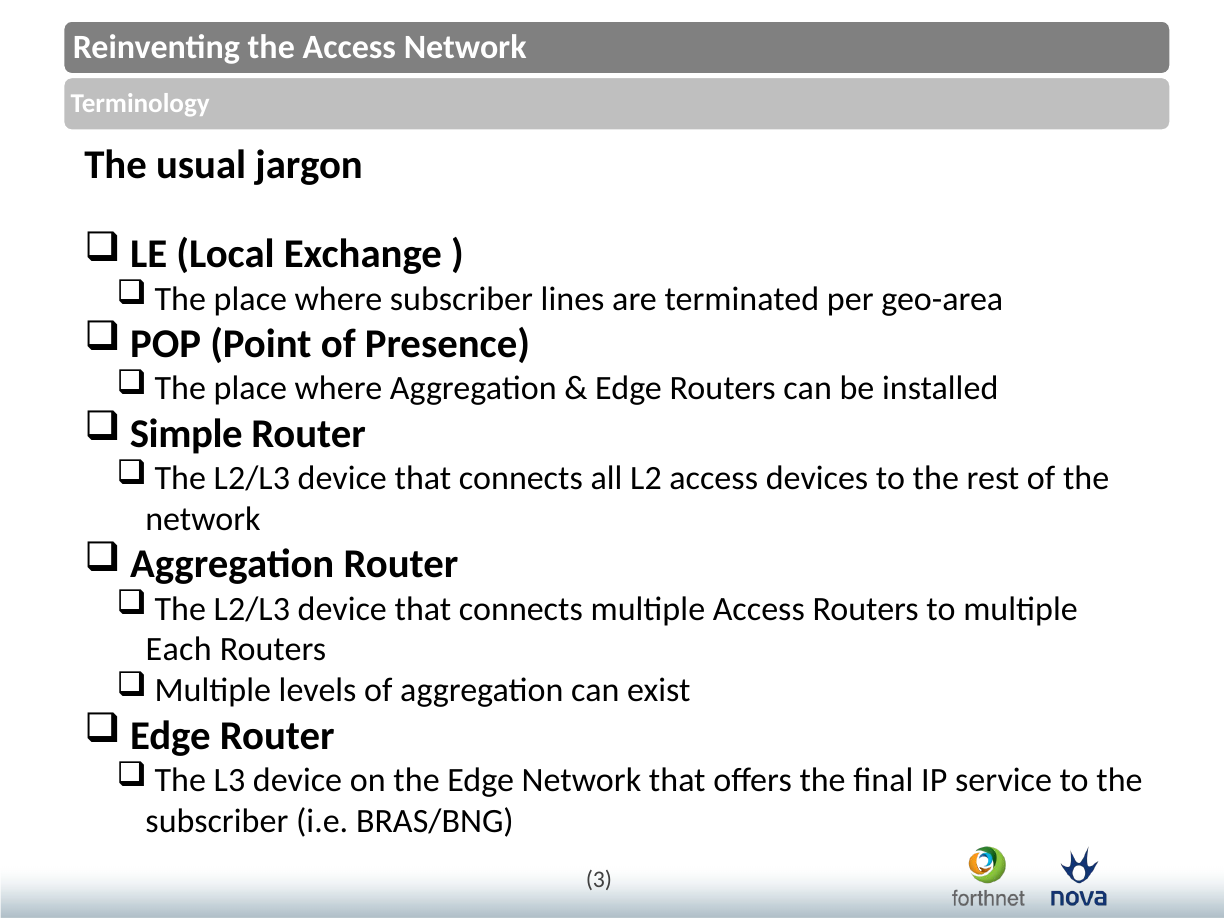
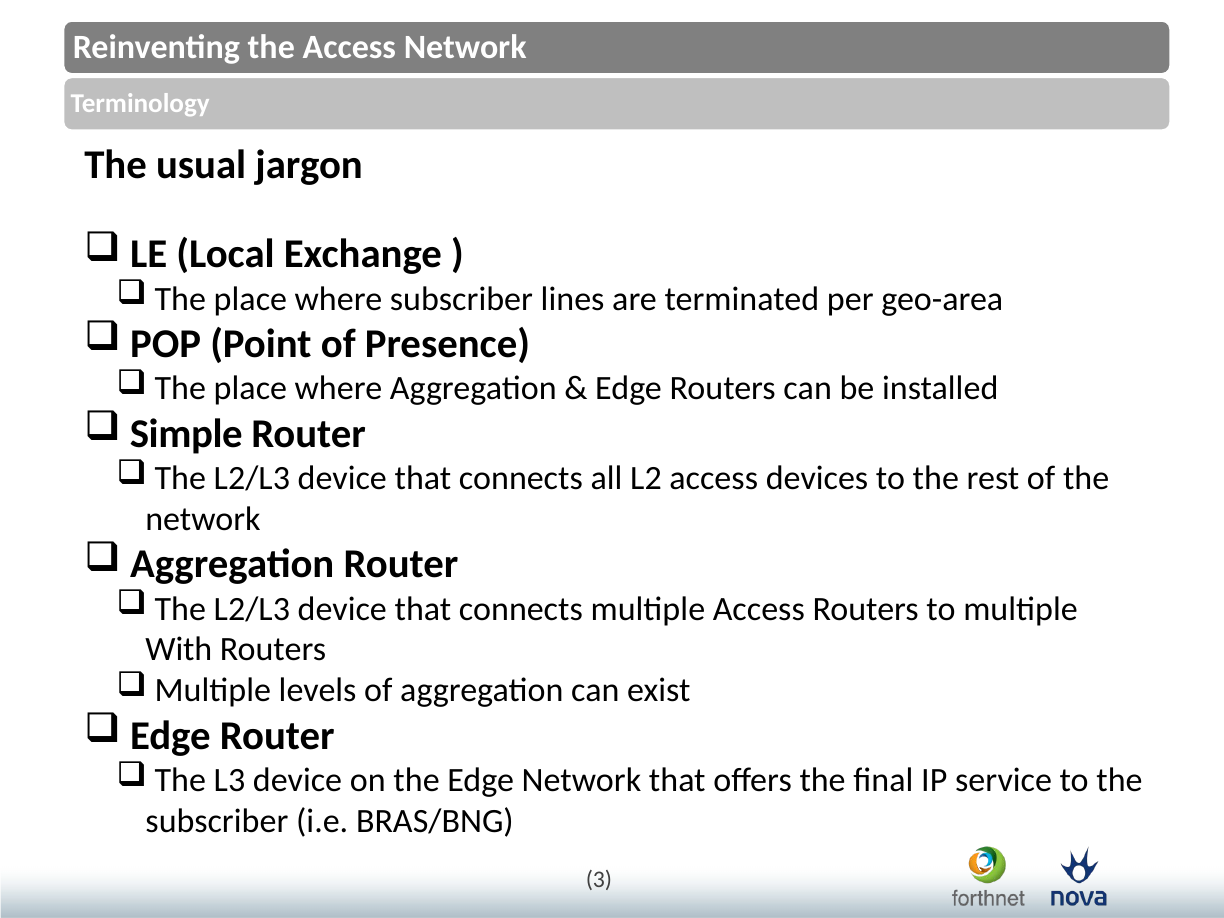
Each: Each -> With (179, 650)
